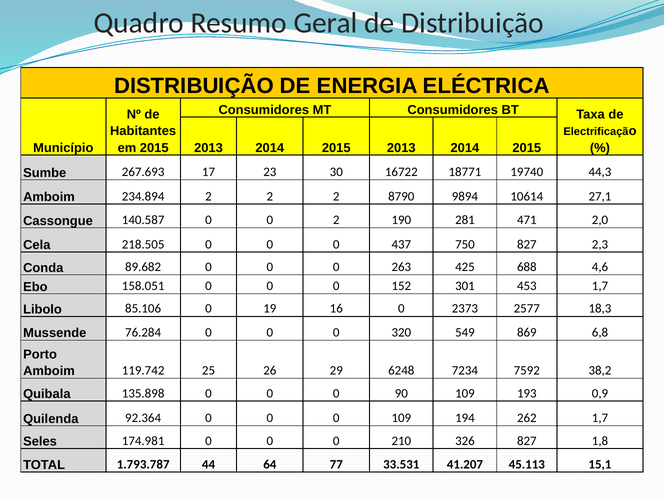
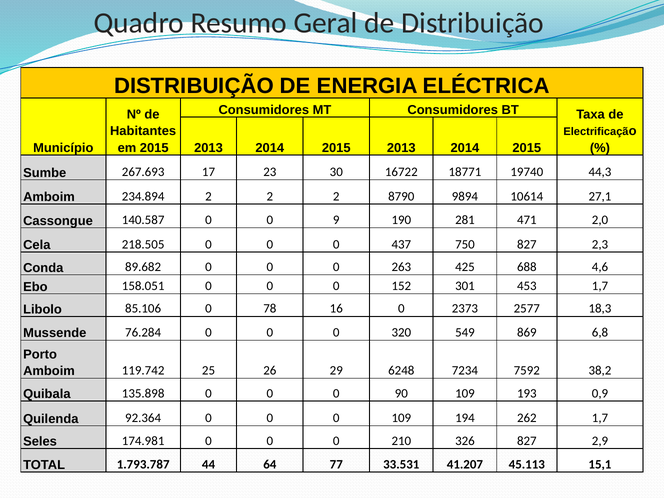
0 2: 2 -> 9 (336, 220)
19: 19 -> 78 (270, 309)
1,8: 1,8 -> 2,9 (600, 441)
